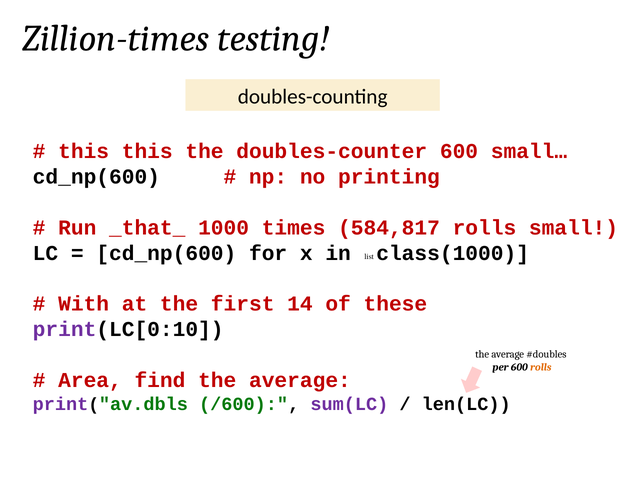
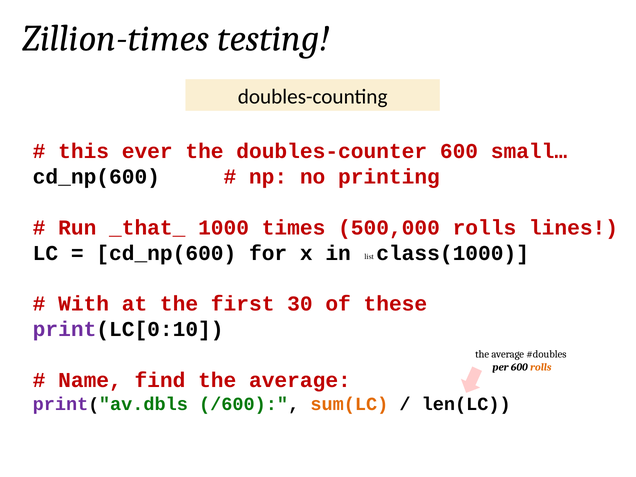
this this: this -> ever (147, 151)
584,817: 584,817 -> 500,000 (389, 228)
small: small -> lines (574, 228)
14: 14 -> 30 (300, 304)
Area: Area -> Name (90, 380)
sum(LC colour: purple -> orange (349, 404)
